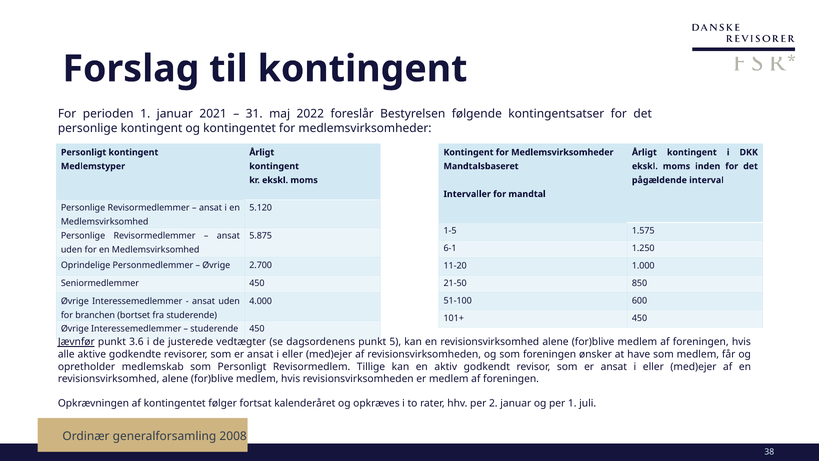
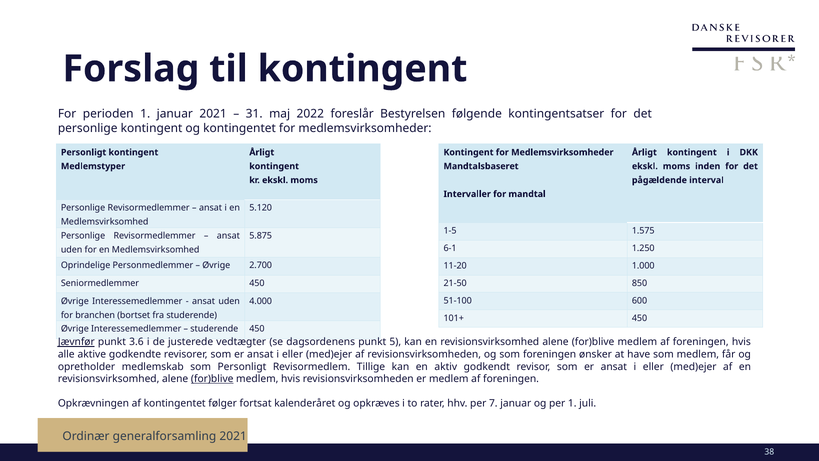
for)blive underline: none -> present (212, 379)
2: 2 -> 7 (493, 403)
generalforsamling 2008: 2008 -> 2021 (233, 436)
